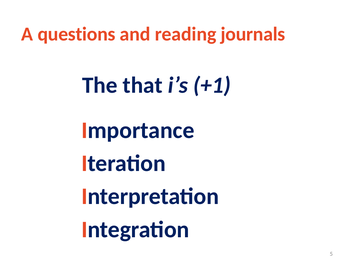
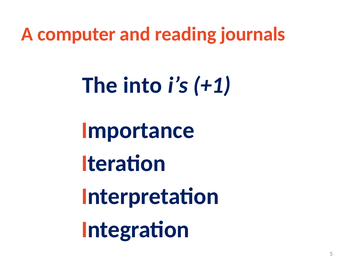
questions: questions -> computer (77, 34)
that: that -> into (143, 85)
